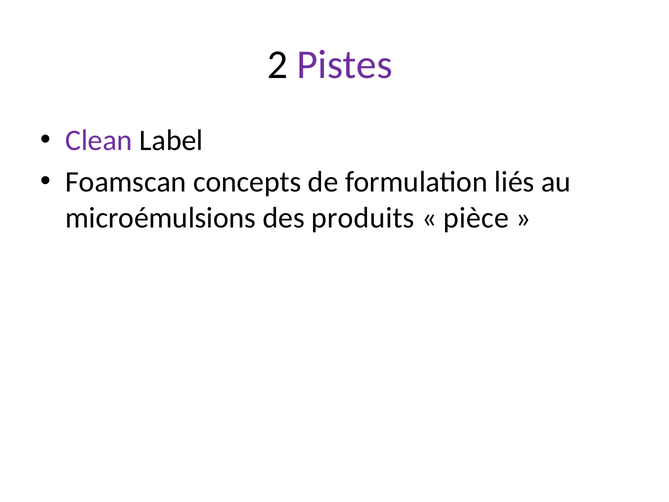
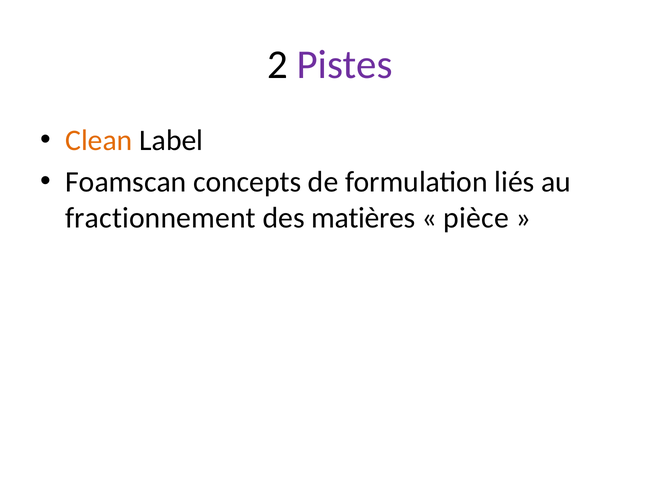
Clean colour: purple -> orange (99, 140)
microémulsions: microémulsions -> fractionnement (161, 218)
produits: produits -> matières (363, 218)
